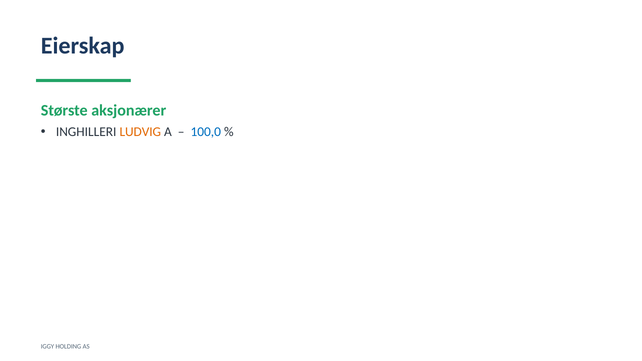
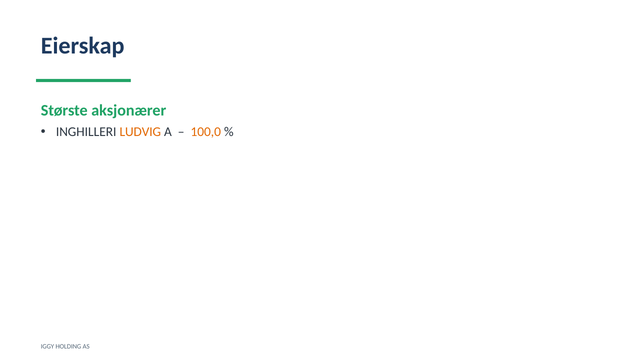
100,0 colour: blue -> orange (206, 132)
